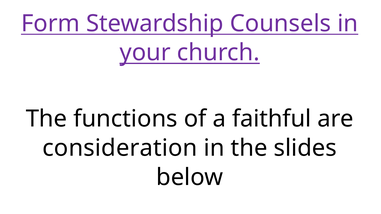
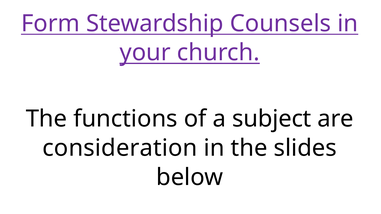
faithful: faithful -> subject (272, 119)
